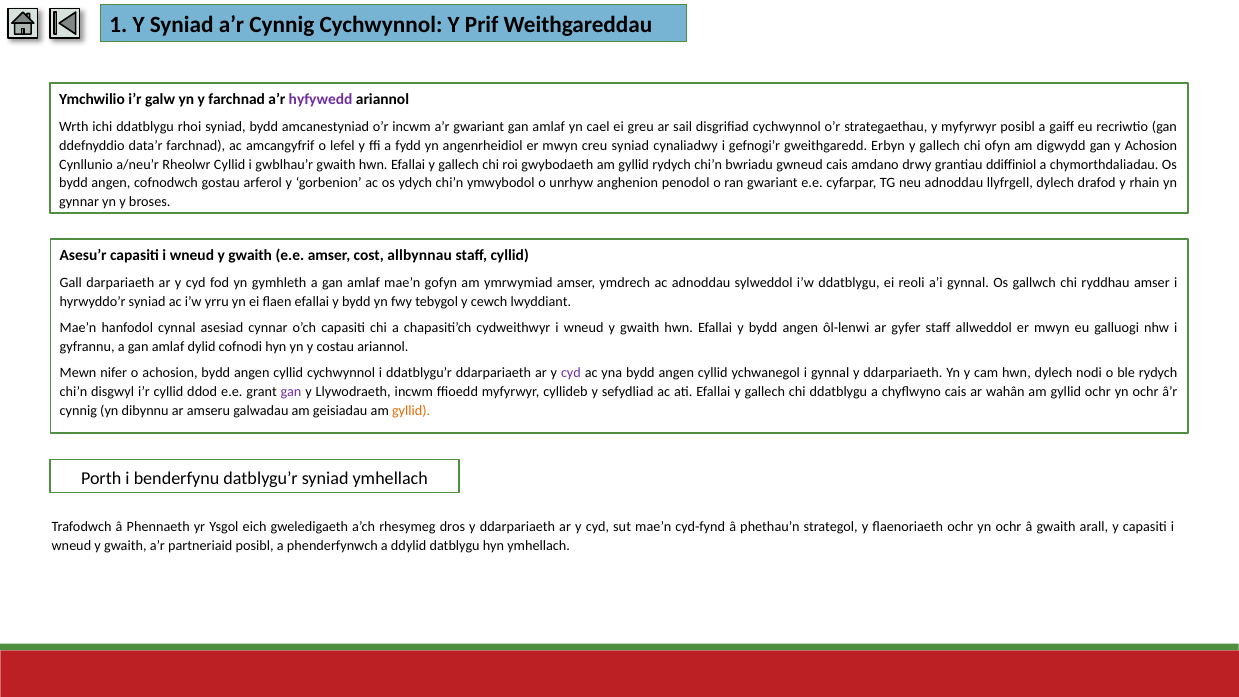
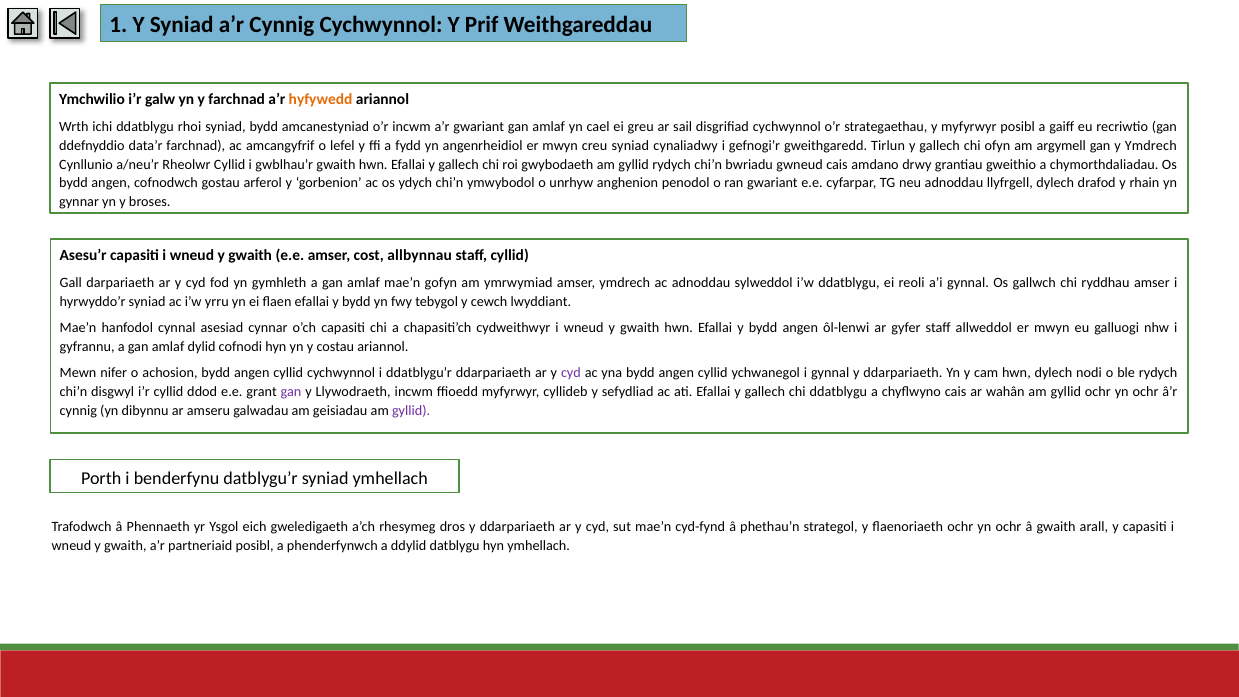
hyfywedd colour: purple -> orange (321, 100)
Erbyn: Erbyn -> Tirlun (888, 146)
digwydd: digwydd -> argymell (1061, 146)
y Achosion: Achosion -> Ymdrech (1151, 146)
ddiffiniol: ddiffiniol -> gweithio (1011, 164)
gyllid colour: orange -> purple (411, 411)
